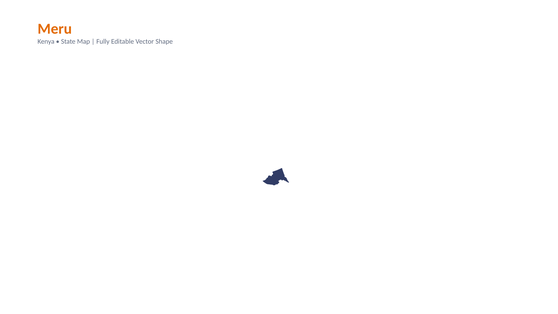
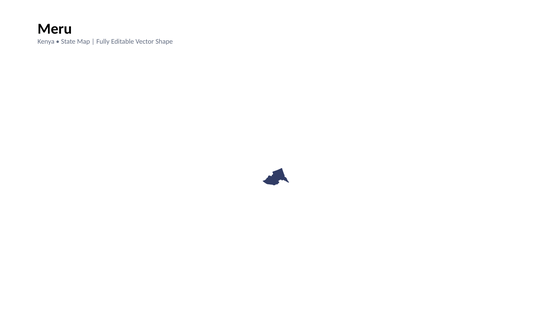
Meru colour: orange -> black (55, 29)
